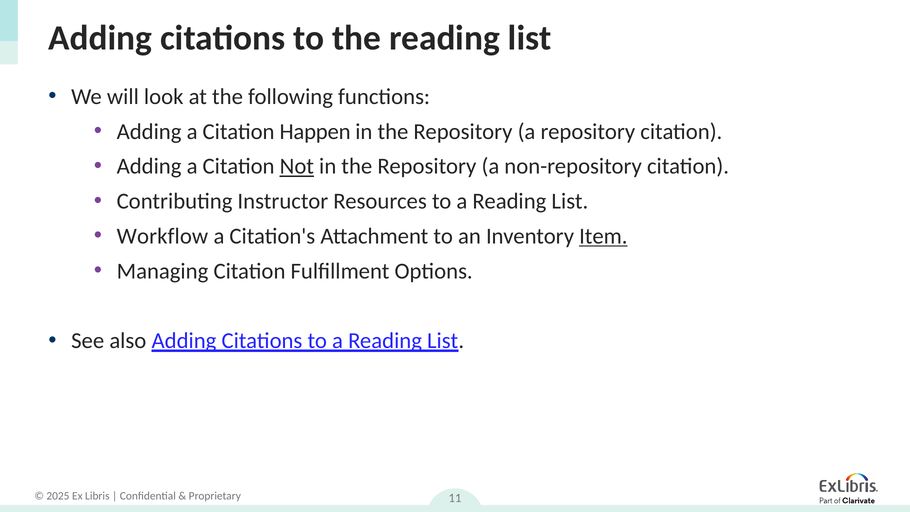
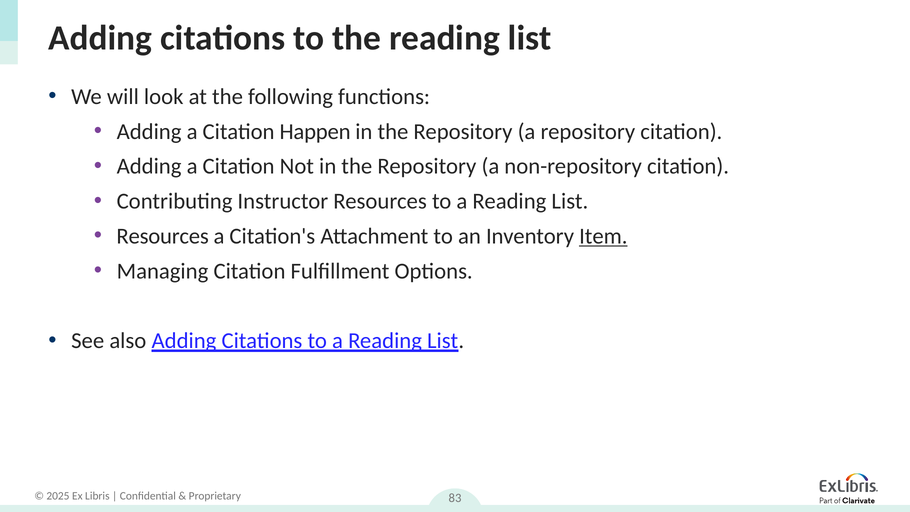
Not underline: present -> none (297, 166)
Workflow: Workflow -> Resources (163, 236)
11: 11 -> 83 (455, 498)
